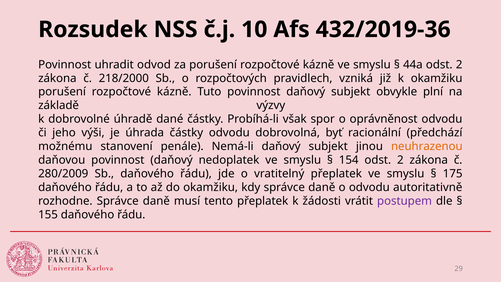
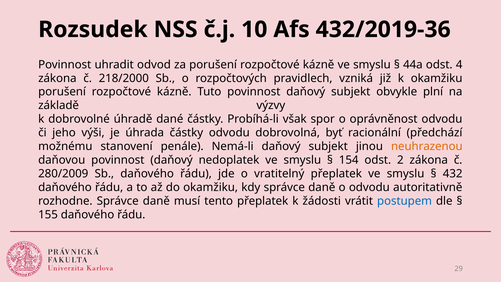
44a odst 2: 2 -> 4 (459, 65)
175: 175 -> 432 (453, 174)
postupem colour: purple -> blue (405, 201)
